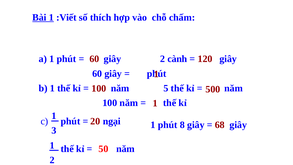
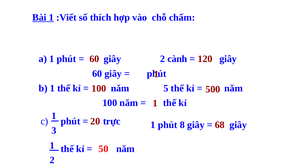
ngại: ngại -> trực (112, 121)
